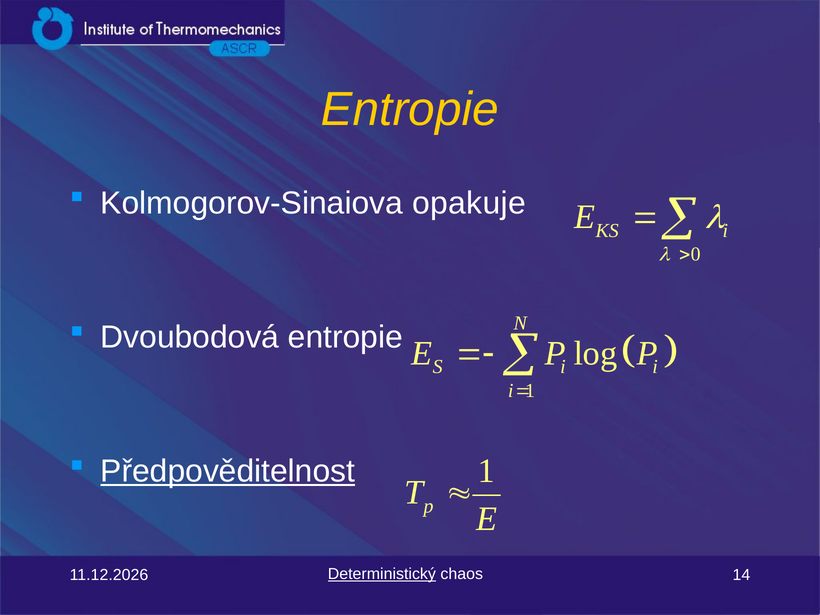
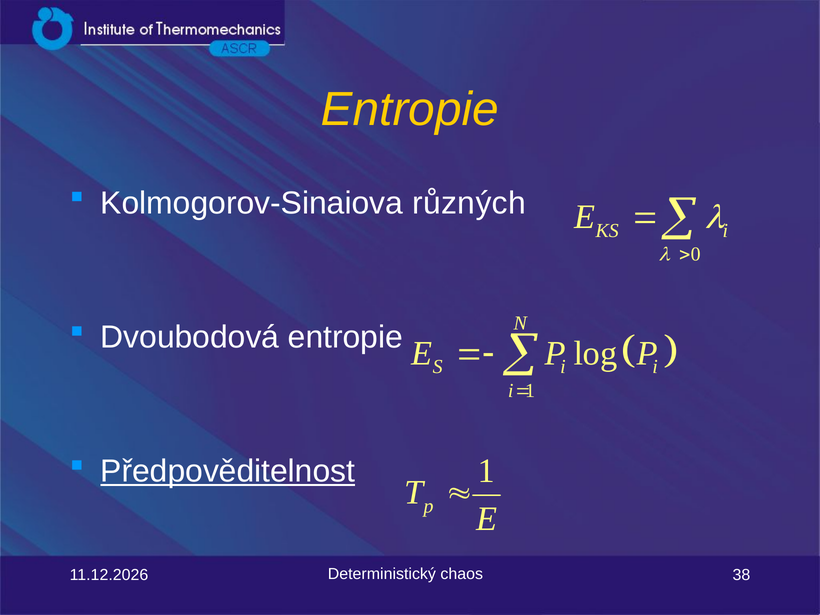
opakuje: opakuje -> různých (469, 203)
Deterministický underline: present -> none (382, 574)
14: 14 -> 38 (741, 575)
